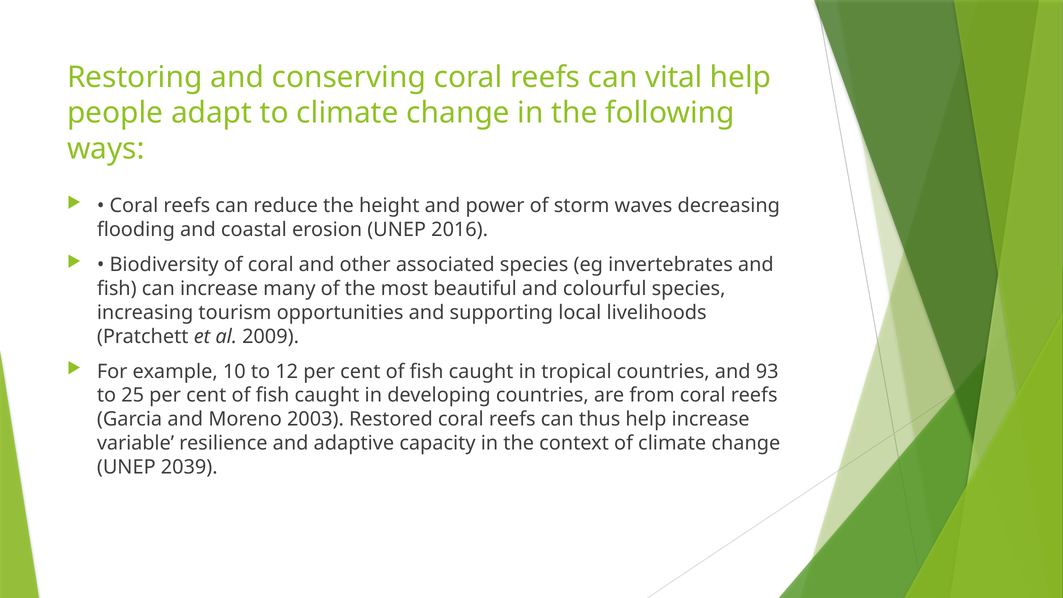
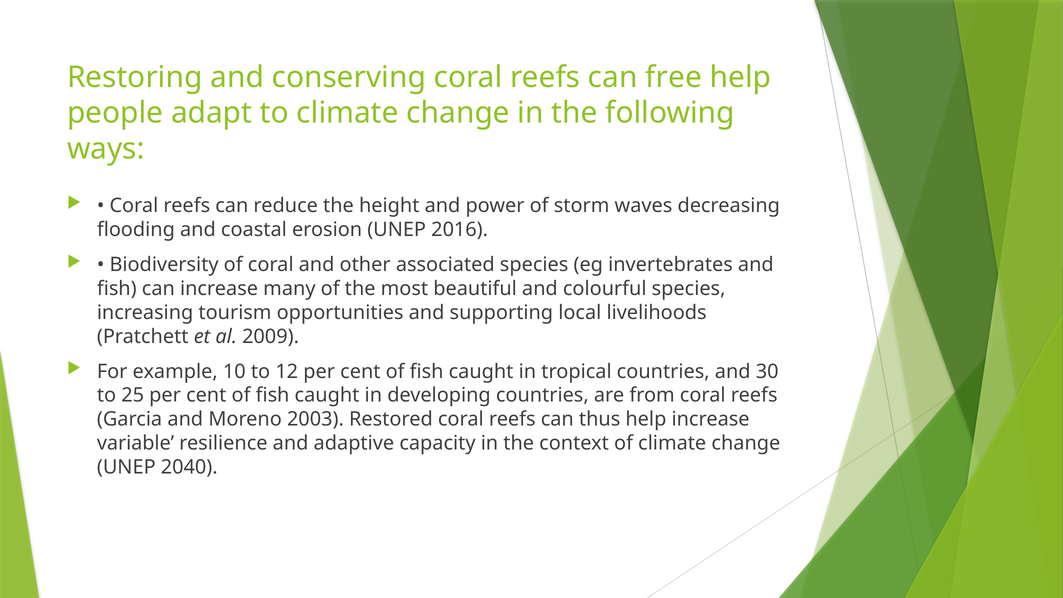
vital: vital -> free (674, 77)
93: 93 -> 30 (767, 371)
2039: 2039 -> 2040 (189, 467)
